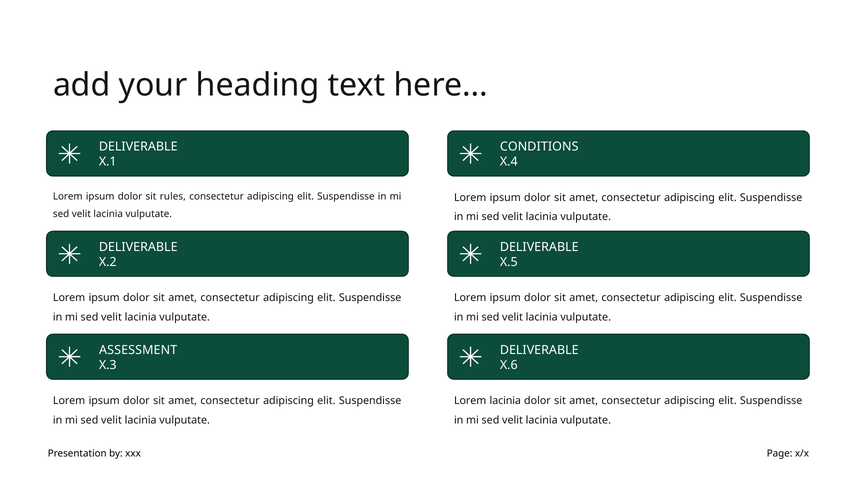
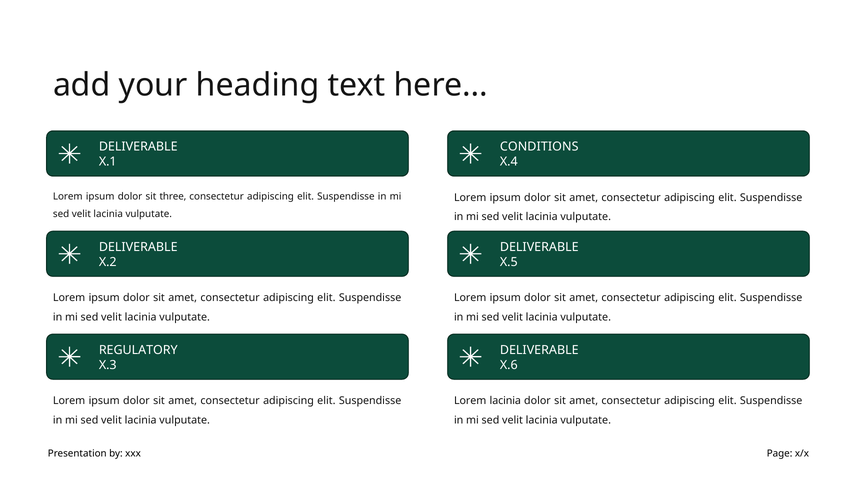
rules: rules -> three (173, 196)
ASSESSMENT: ASSESSMENT -> REGULATORY (138, 350)
